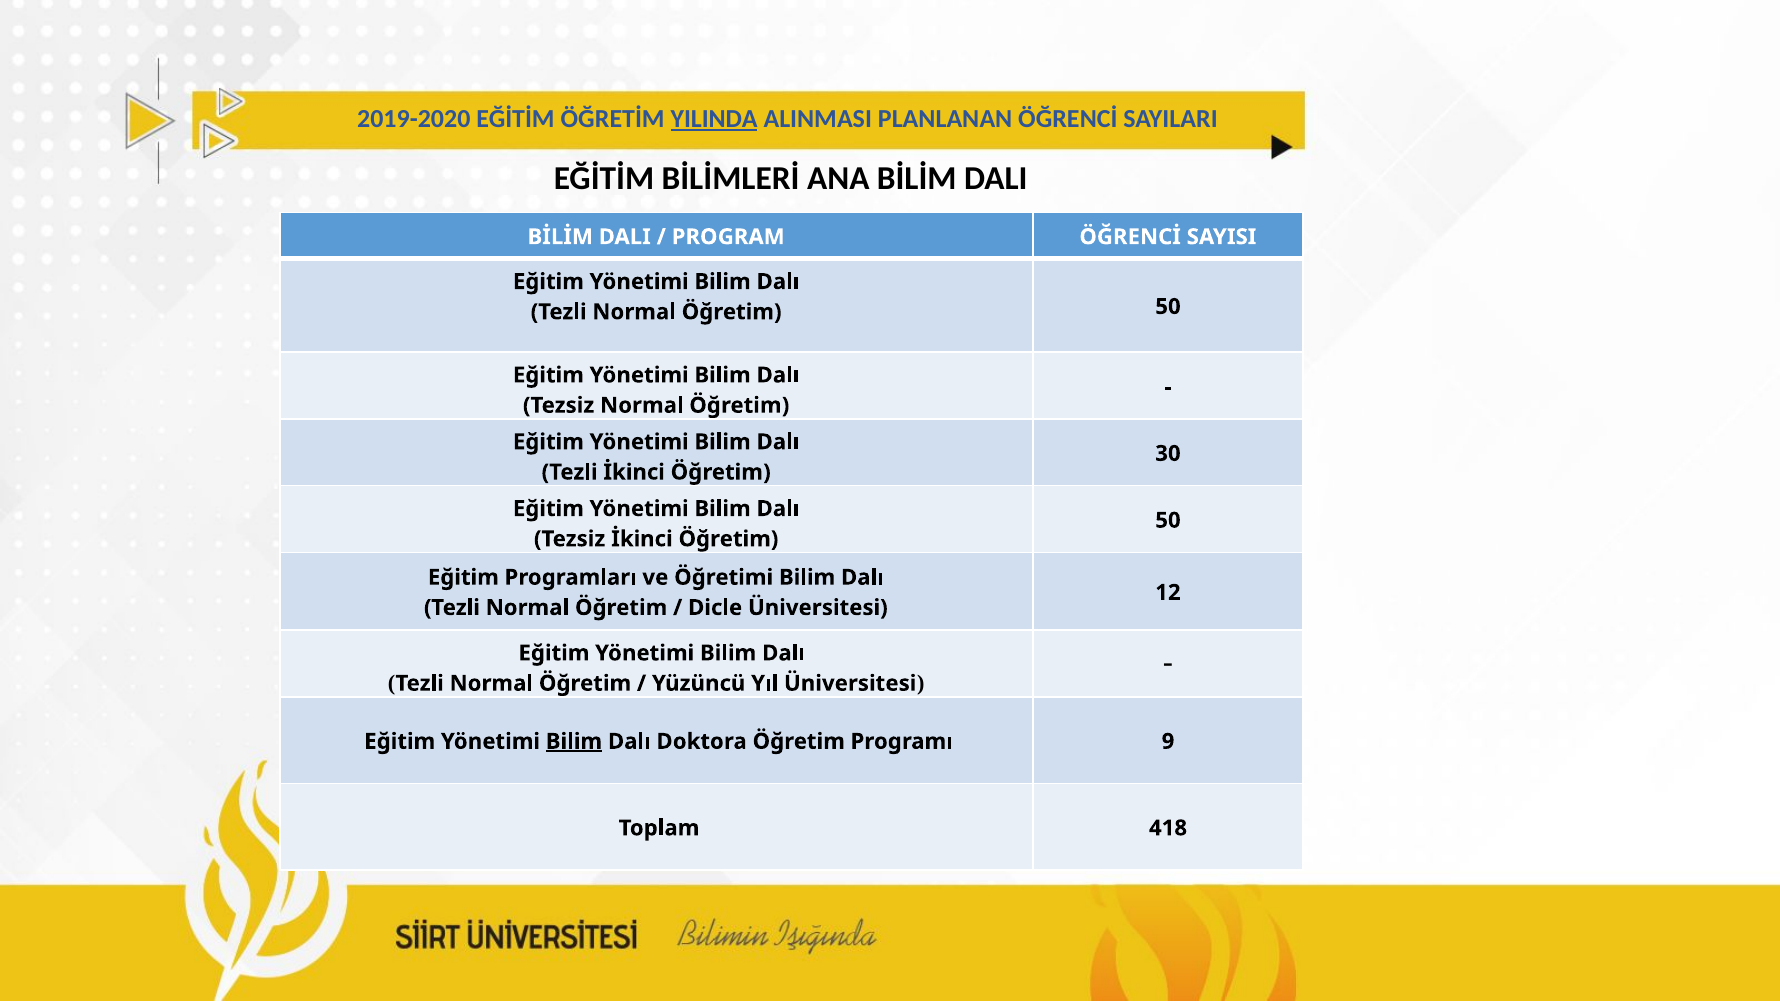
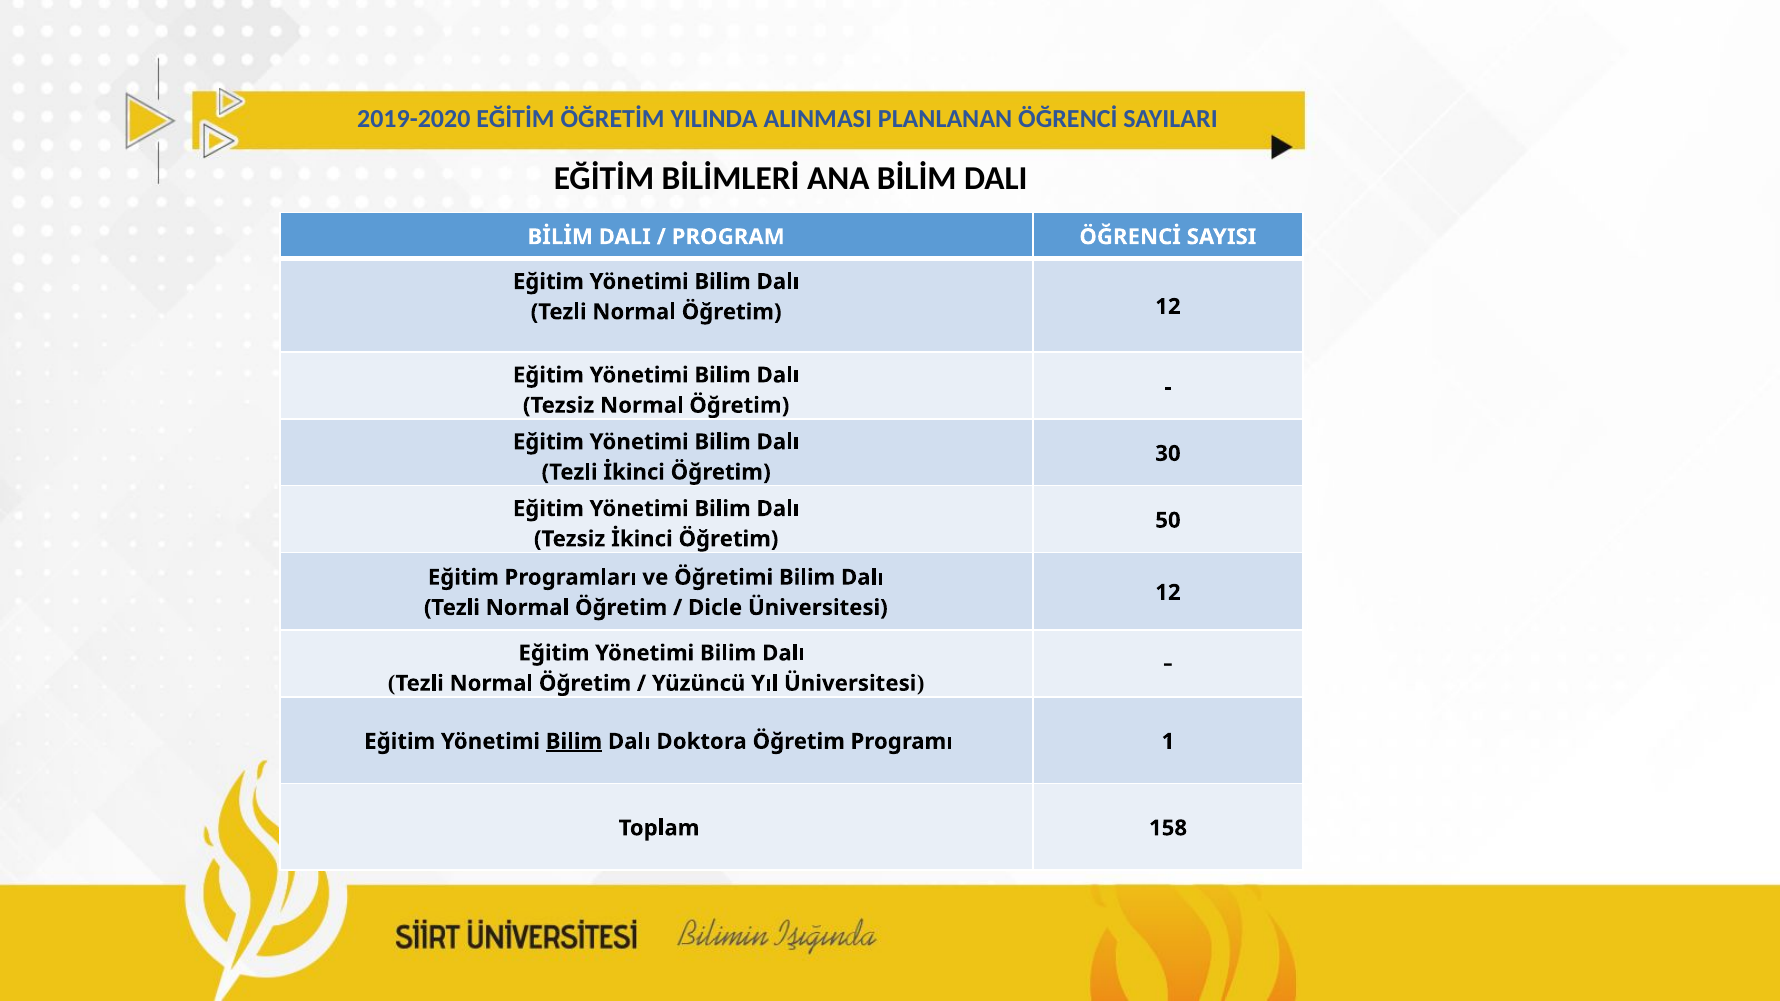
YILINDA underline: present -> none (714, 119)
50: 50 -> 12 (1168, 307)
9: 9 -> 1 (1168, 742)
418: 418 -> 158 (1168, 828)
